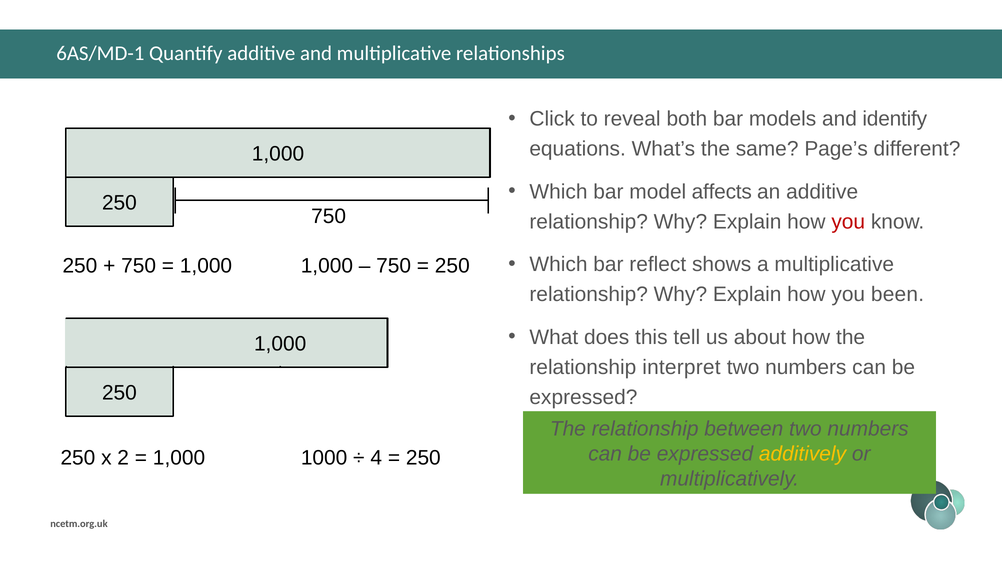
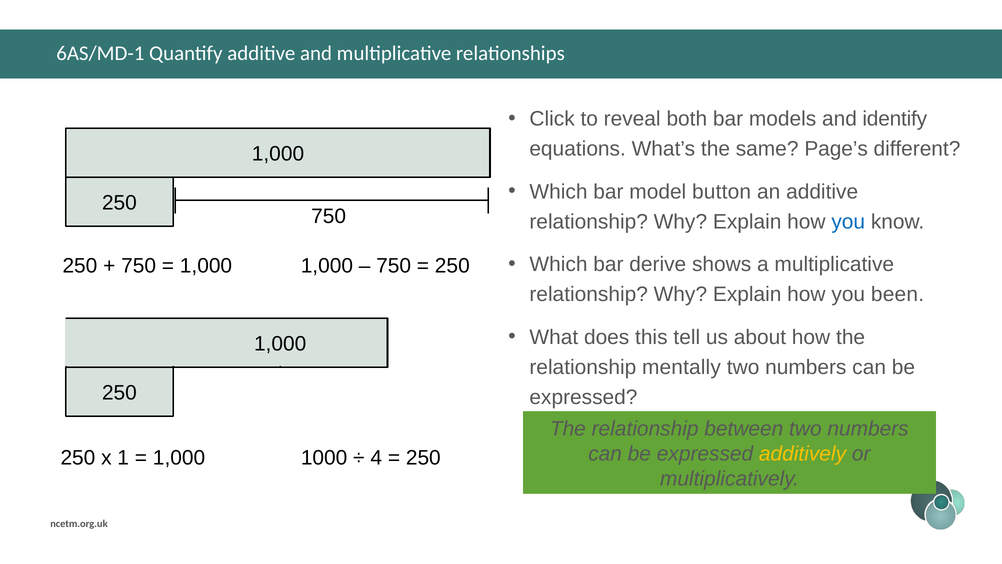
affects: affects -> button (722, 192)
you colour: red -> blue (848, 222)
reflect: reflect -> derive (658, 264)
interpret: interpret -> mentally (681, 367)
2: 2 -> 1 (123, 458)
